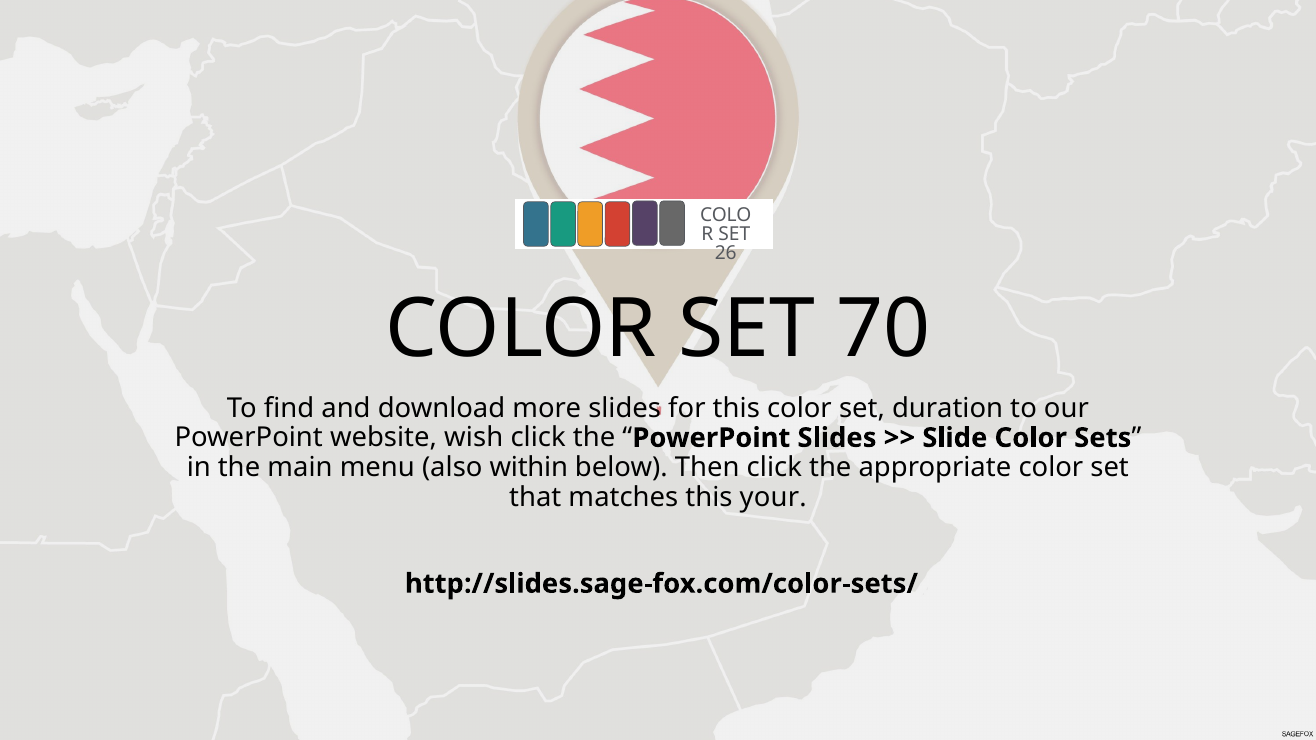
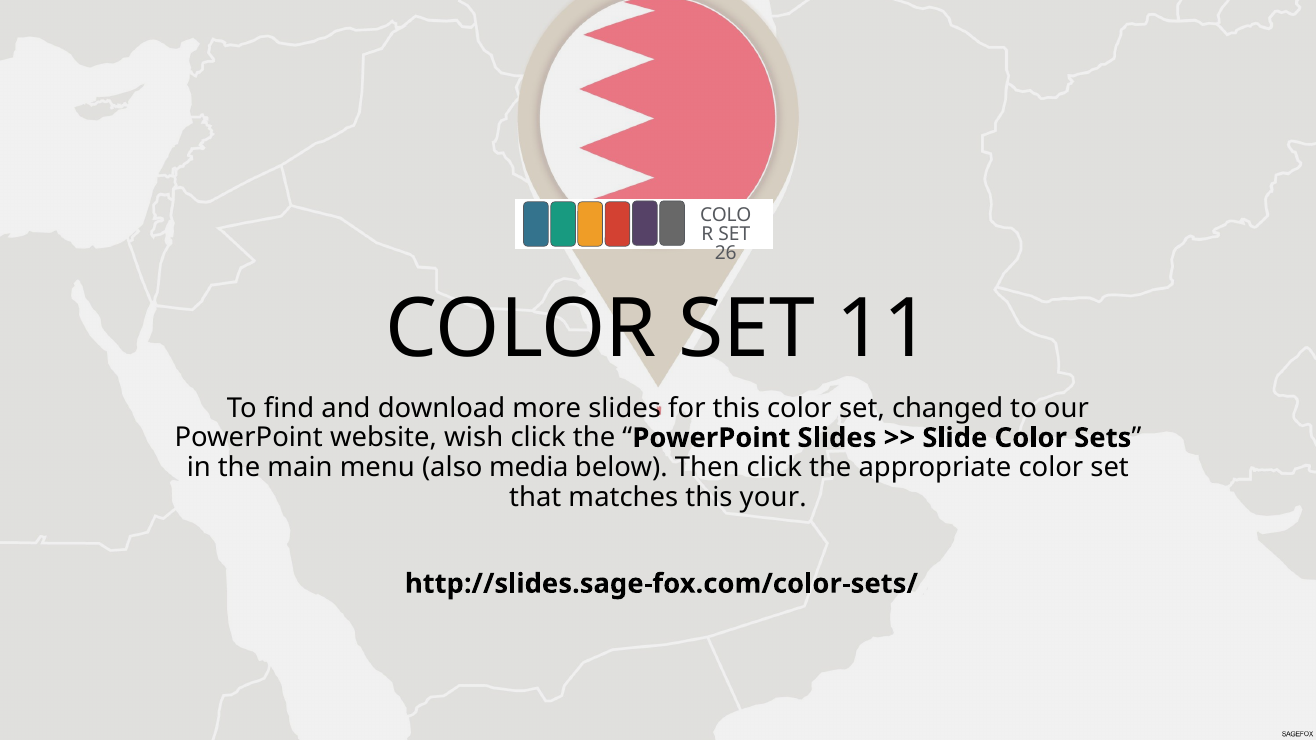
70: 70 -> 11 (883, 329)
duration: duration -> changed (948, 408)
within: within -> media (529, 468)
